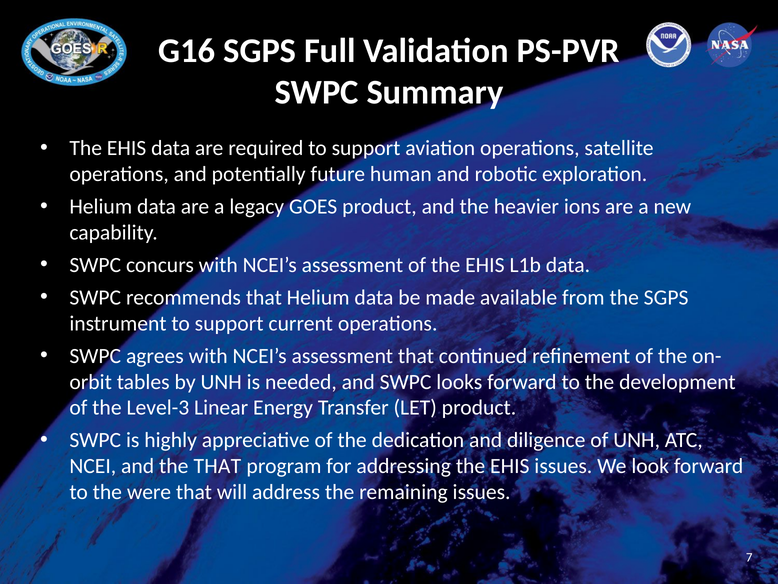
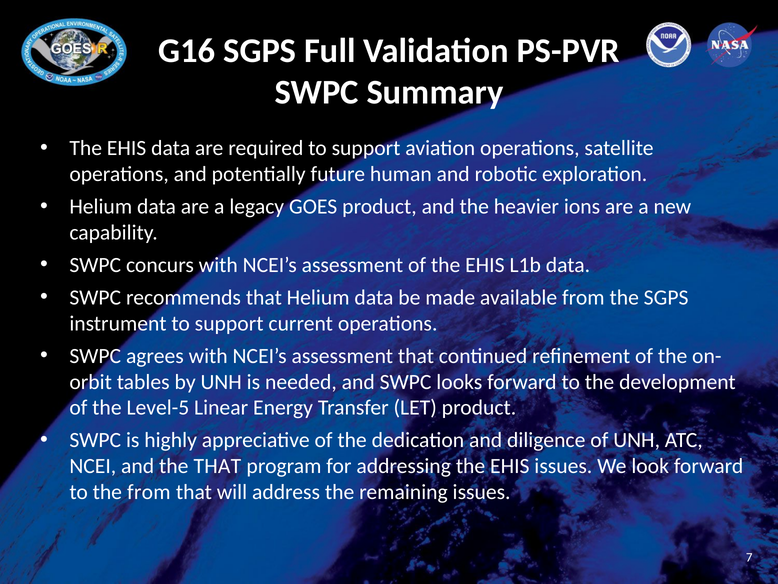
Level-3: Level-3 -> Level-5 (158, 408)
the were: were -> from (149, 492)
